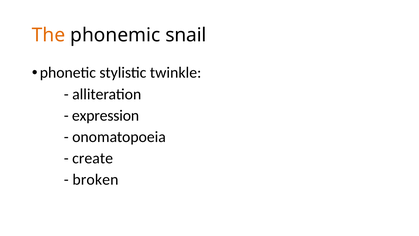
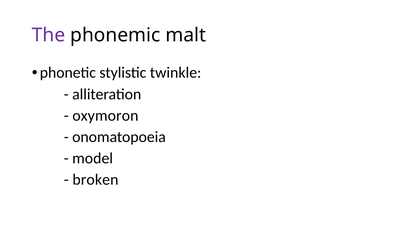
The colour: orange -> purple (49, 35)
snail: snail -> malt (186, 35)
expression: expression -> oxymoron (105, 115)
create: create -> model (93, 158)
